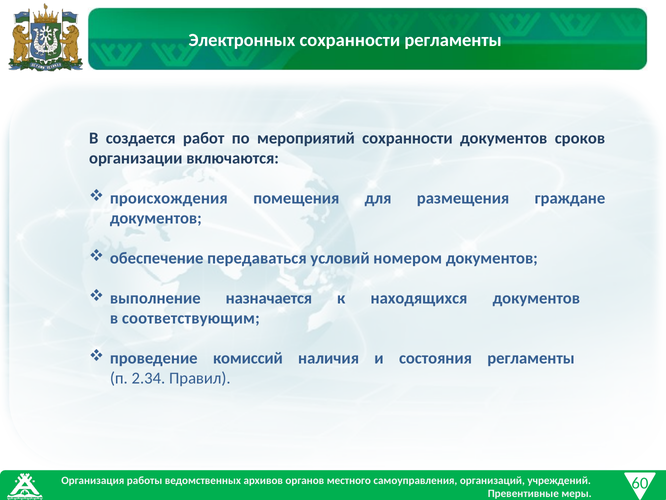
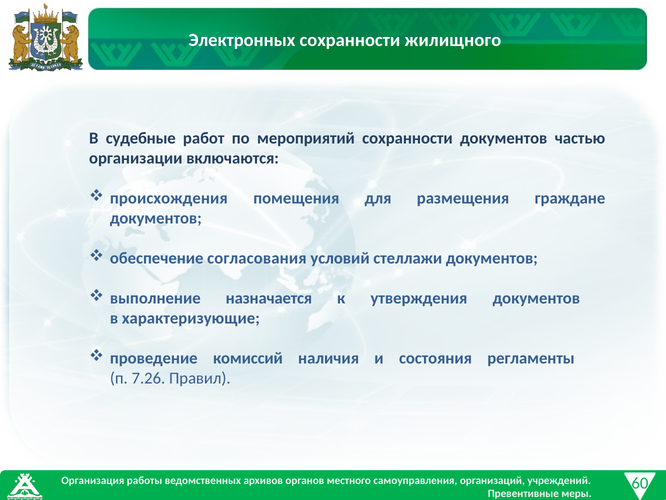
сохранности регламенты: регламенты -> жилищного (453, 40)
создается: создается -> судебные (141, 138)
сроков: сроков -> частью (580, 138)
передаваться: передаваться -> согласования (257, 258)
номером: номером -> стеллажи (408, 258)
находящихся: находящихся -> утверждения (419, 298)
соответствующим: соответствующим -> характеризующие (191, 318)
2.34: 2.34 -> 7.26 (148, 378)
